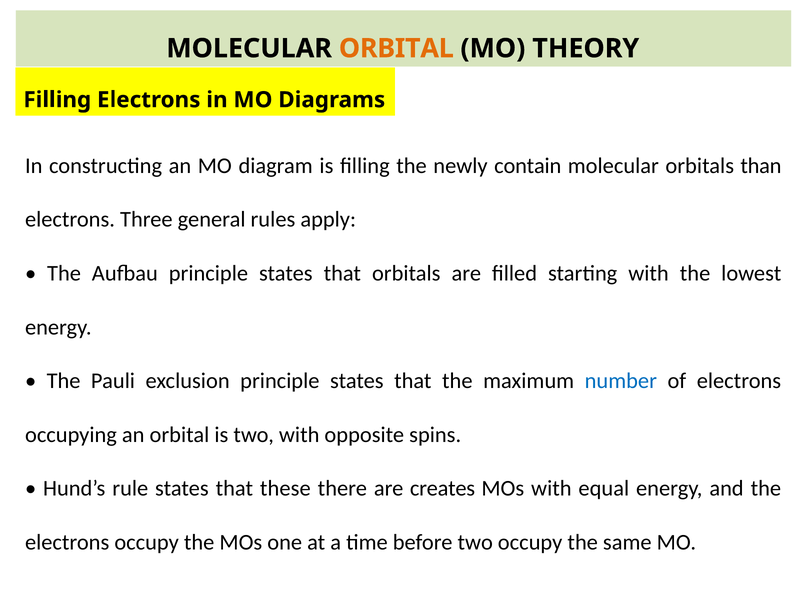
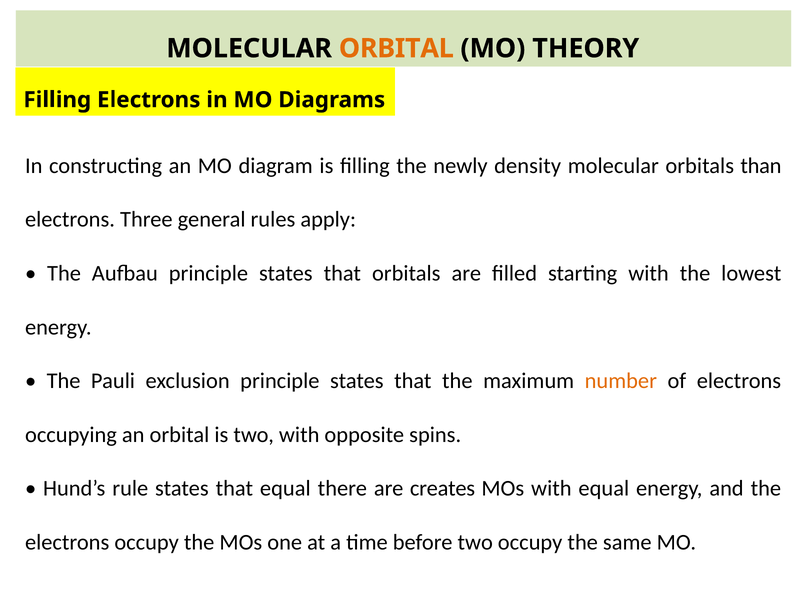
contain: contain -> density (528, 166)
number colour: blue -> orange (621, 381)
that these: these -> equal (285, 489)
